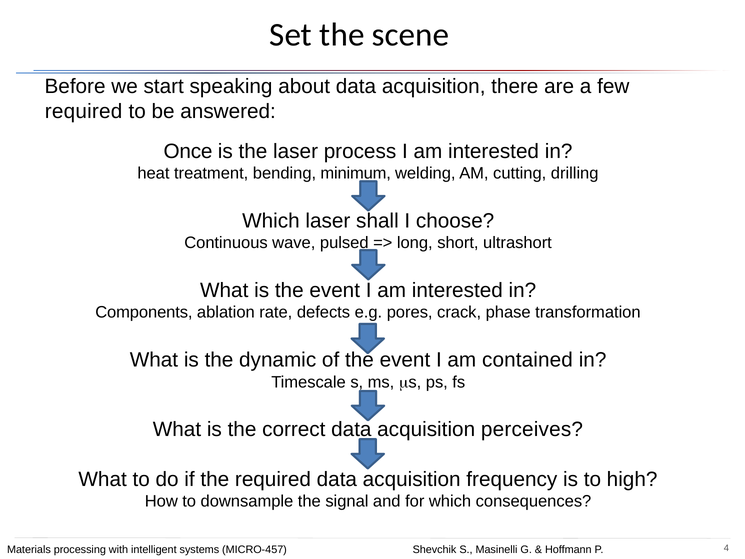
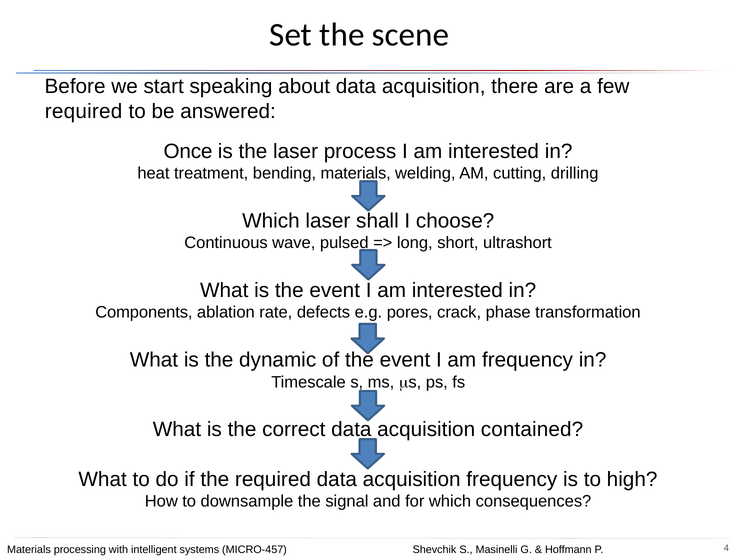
bending minimum: minimum -> materials (356, 173)
am contained: contained -> frequency (528, 360)
perceives: perceives -> contained (532, 429)
